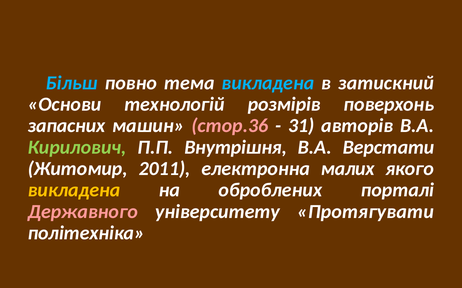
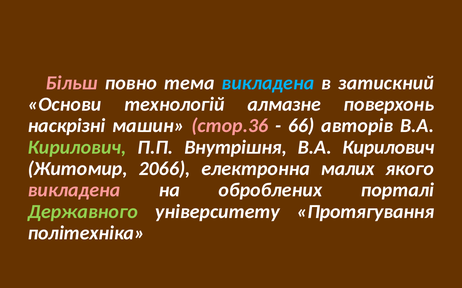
Більш colour: light blue -> pink (72, 83)
розмірів: розмірів -> алмазне (284, 105)
запасних: запасних -> наскрізні (67, 126)
31: 31 -> 66 (301, 126)
Верстати: Верстати -> Кирилович (389, 148)
2011: 2011 -> 2066 (165, 169)
викладена colour: yellow -> pink (74, 191)
Державного colour: pink -> light green (83, 212)
Протягувати: Протягувати -> Протягування (366, 212)
